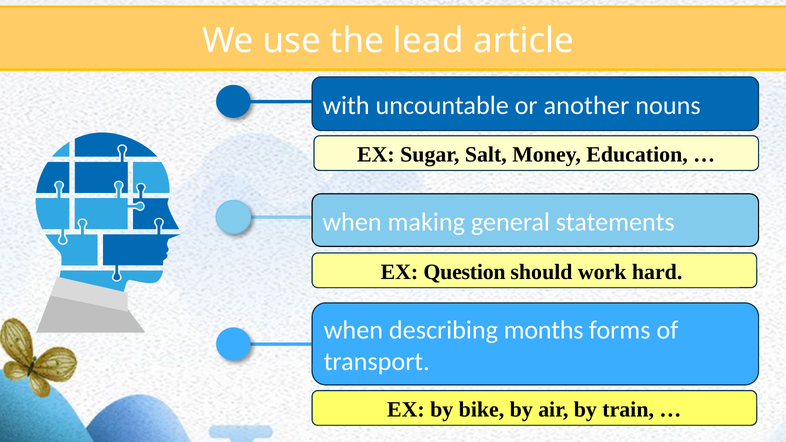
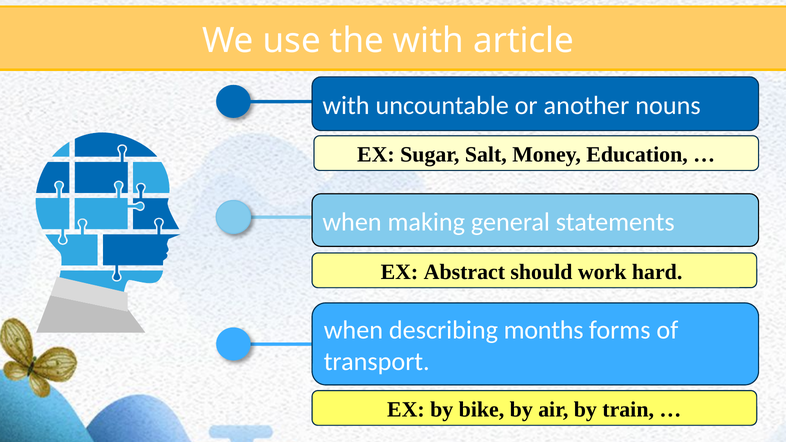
the lead: lead -> with (428, 41)
Question: Question -> Abstract (464, 272)
